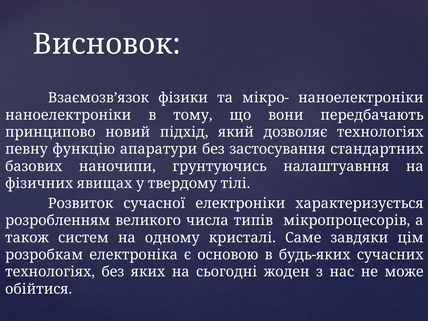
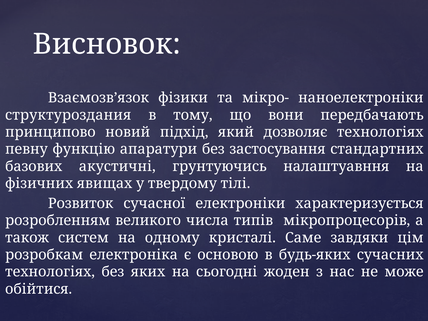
наноелектроніки: наноелектроніки -> структуроздания (68, 115)
наночипи: наночипи -> акустичні (117, 166)
